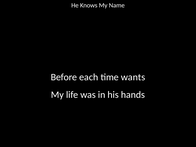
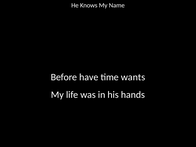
each: each -> have (89, 77)
